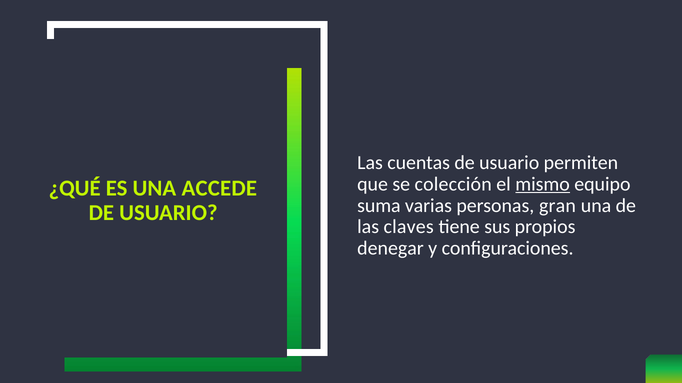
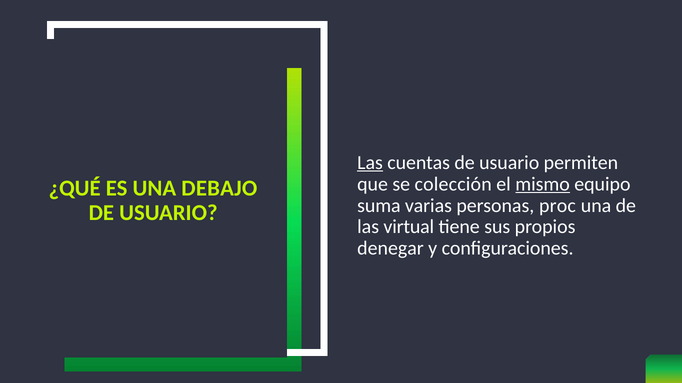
Las underline: none -> present (370, 163)
ACCEDE: ACCEDE -> DEBAJO (219, 189)
gran: gran -> proc (557, 206)
claves: claves -> virtual (409, 227)
